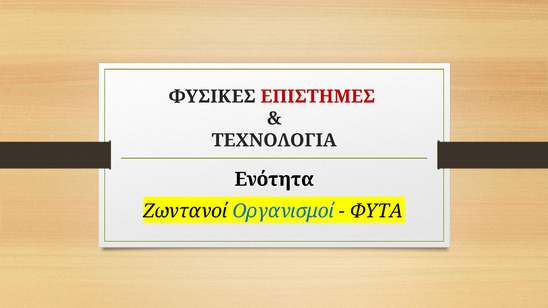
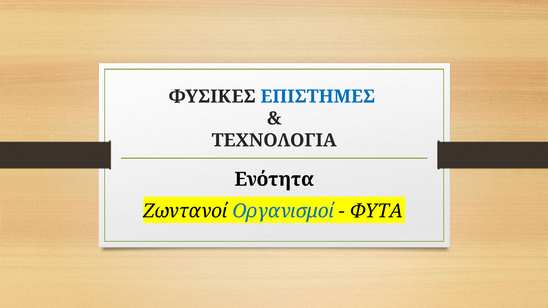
ΕΠΙΣΤΗΜΕΣ colour: red -> blue (318, 97)
